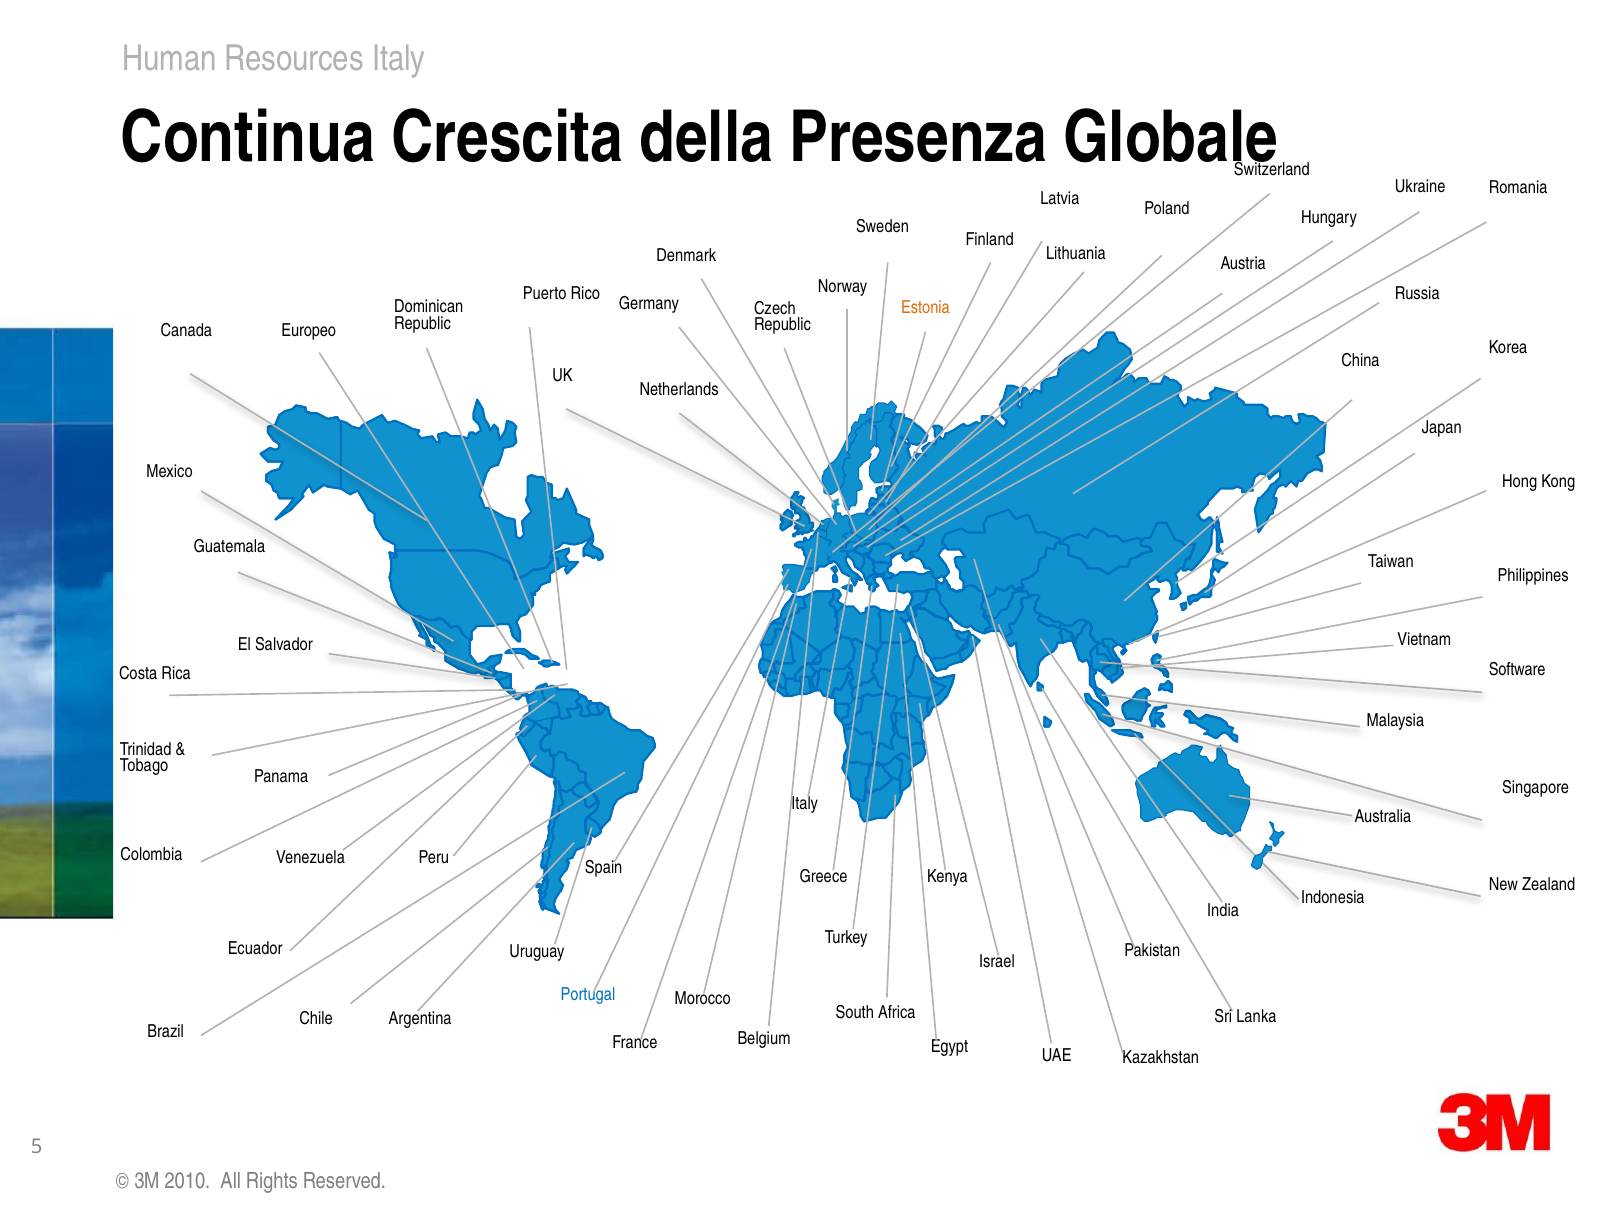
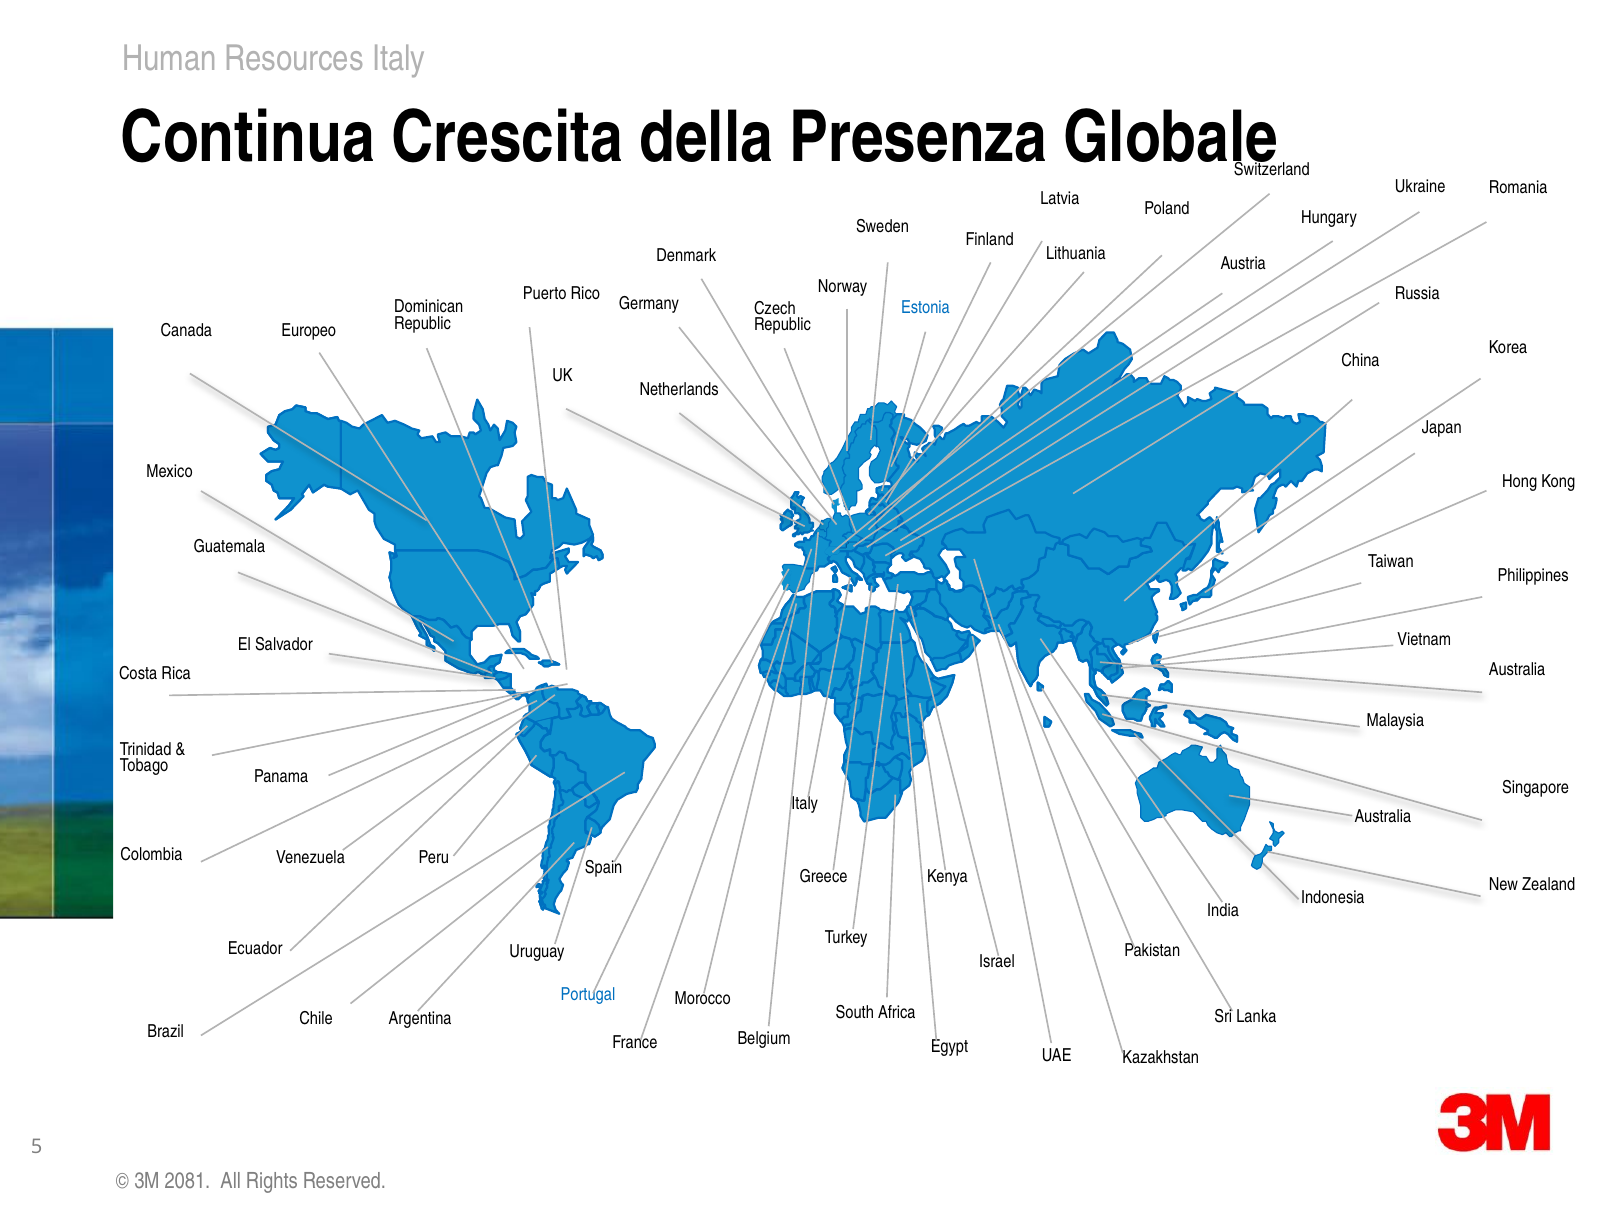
Estonia colour: orange -> blue (925, 308)
Software: Software -> Australia (1517, 669)
2010: 2010 -> 2081 (187, 1180)
